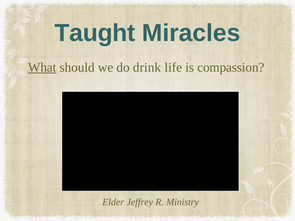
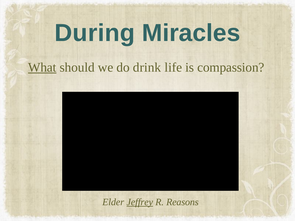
Taught: Taught -> During (95, 33)
Jeffrey underline: none -> present (140, 202)
Ministry: Ministry -> Reasons (182, 202)
